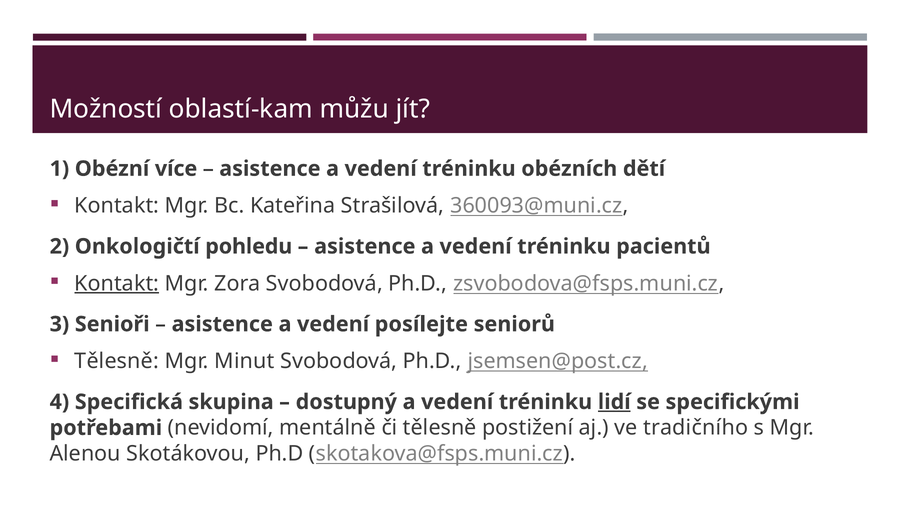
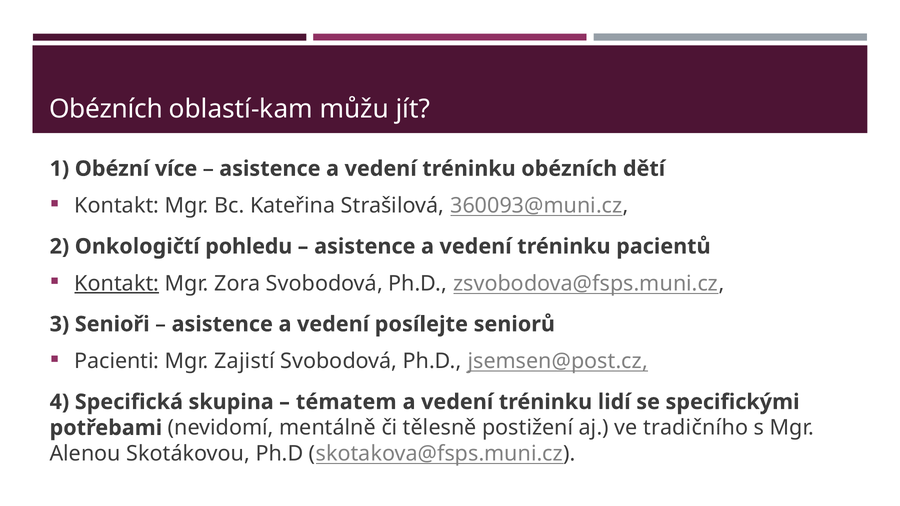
Možností: Možností -> Obézních (106, 109)
Tělesně: Tělesně -> Pacienti (117, 362)
Minut: Minut -> Zajistí (245, 362)
dostupný: dostupný -> tématem (346, 402)
lidí underline: present -> none (614, 402)
